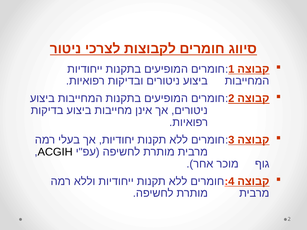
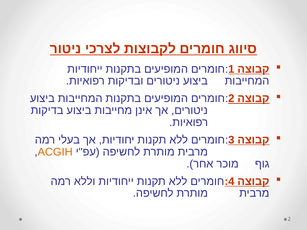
ACGIH colour: black -> orange (55, 152)
